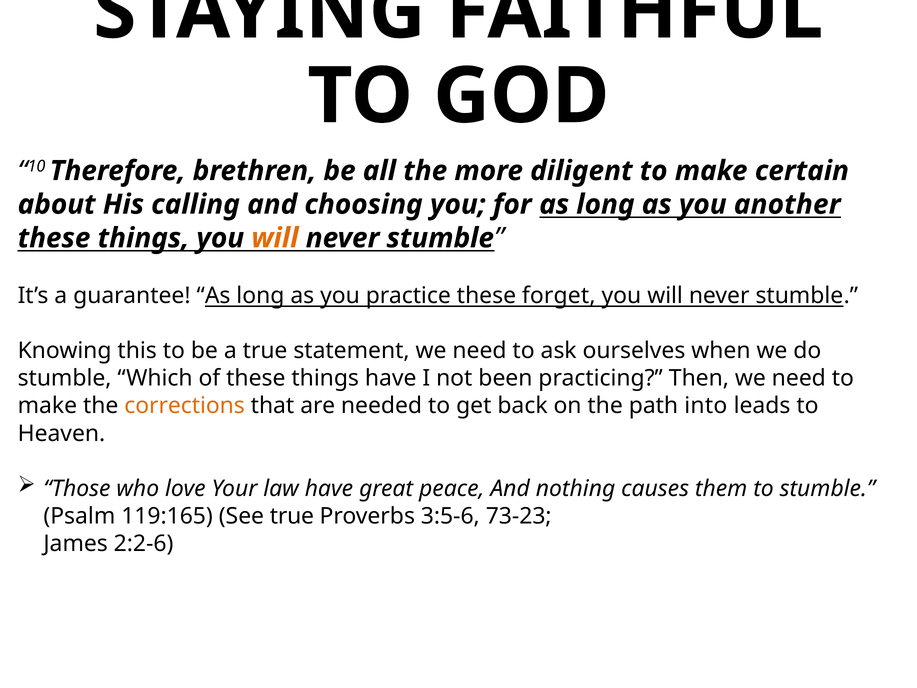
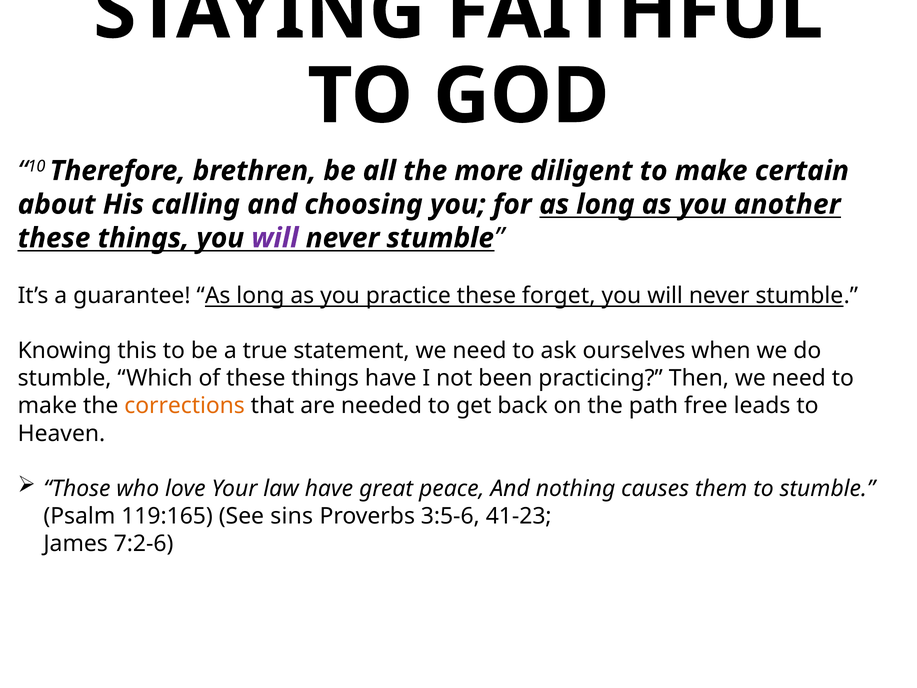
will colour: orange -> purple (275, 238)
into: into -> free (706, 406)
See true: true -> sins (292, 516)
73-23: 73-23 -> 41-23 (519, 516)
2:2-6: 2:2-6 -> 7:2-6 (144, 543)
